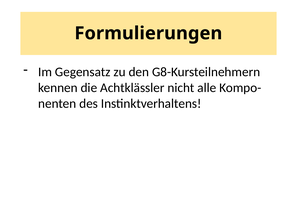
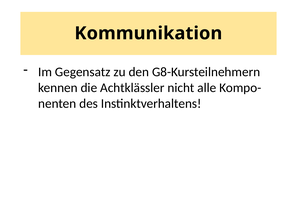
Formulierungen: Formulierungen -> Kommunikation (148, 33)
